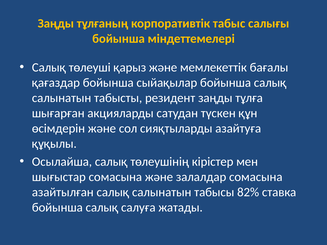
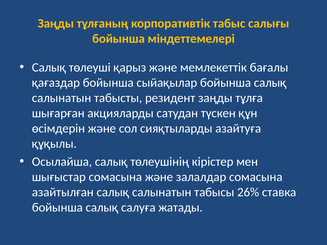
82%: 82% -> 26% (248, 192)
